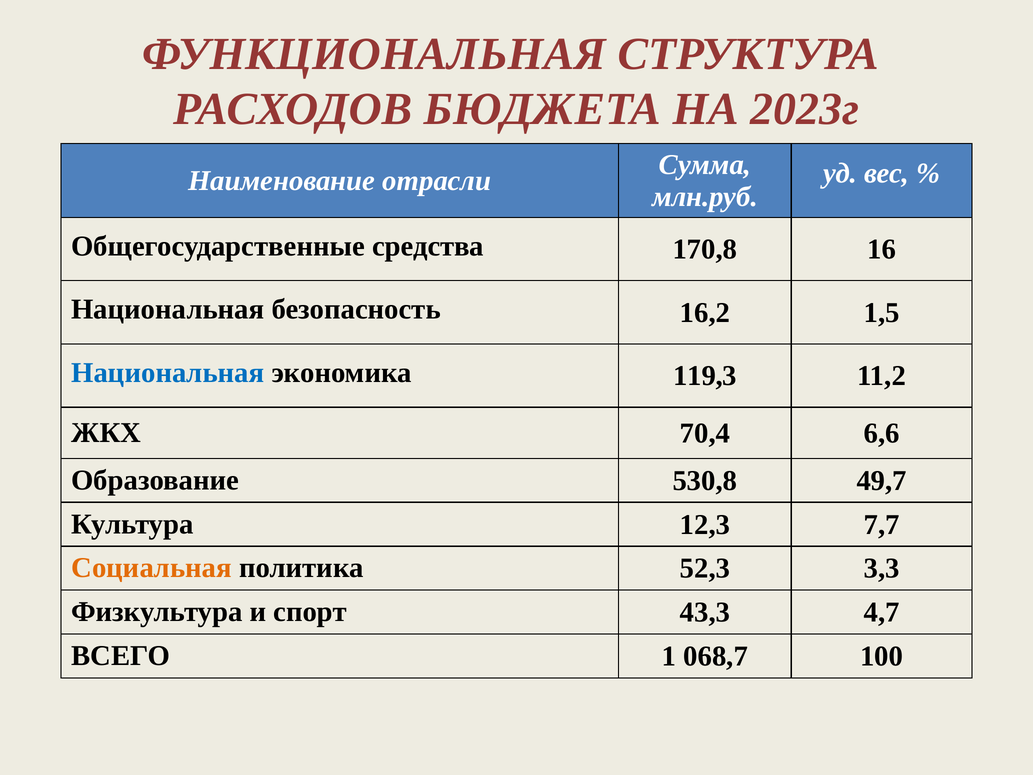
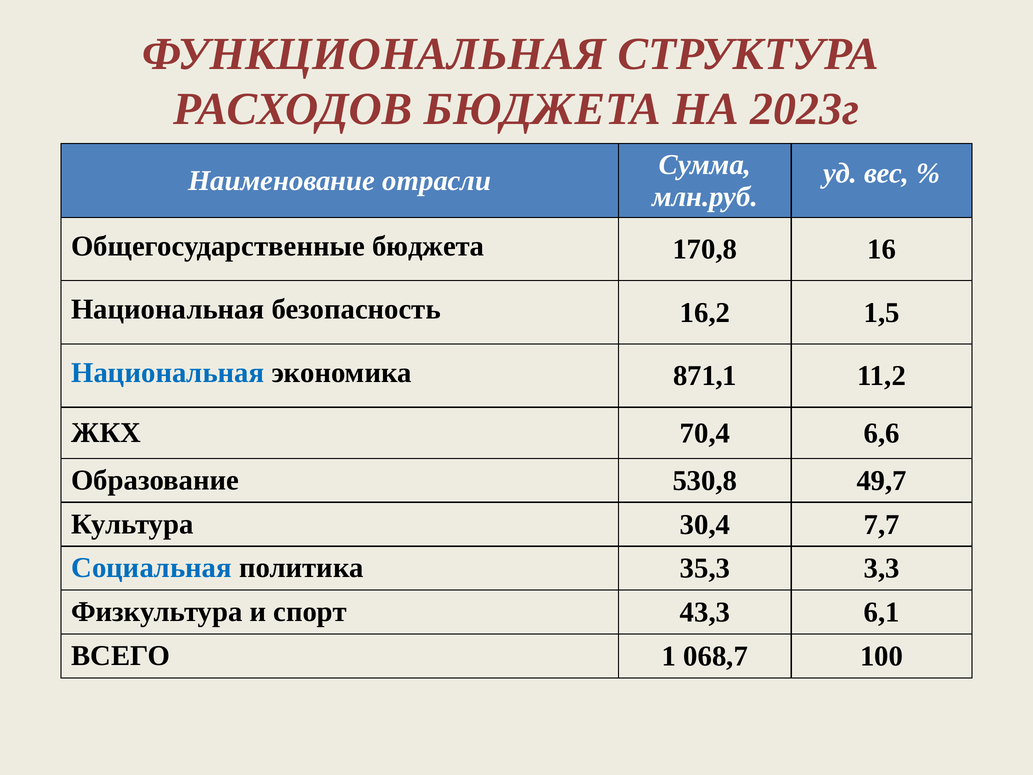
Общегосударственные средства: средства -> бюджета (428, 246)
119,3: 119,3 -> 871,1 (705, 376)
12,3: 12,3 -> 30,4 (705, 524)
Социальная colour: orange -> blue (152, 568)
52,3: 52,3 -> 35,3 (705, 568)
4,7: 4,7 -> 6,1 (882, 612)
